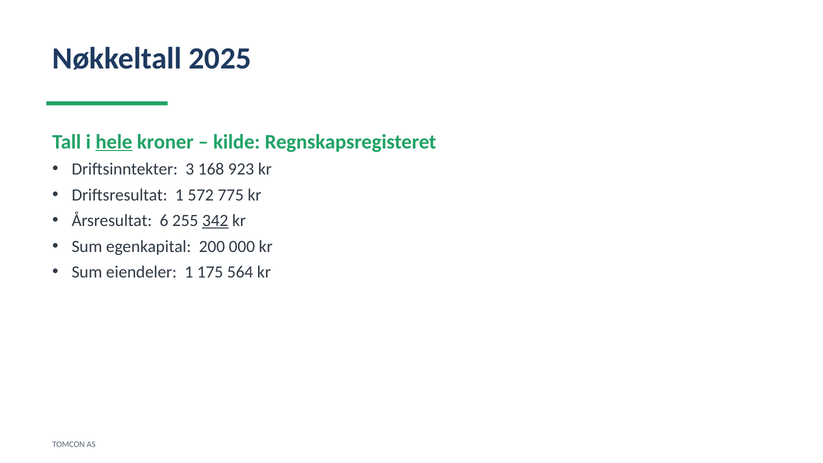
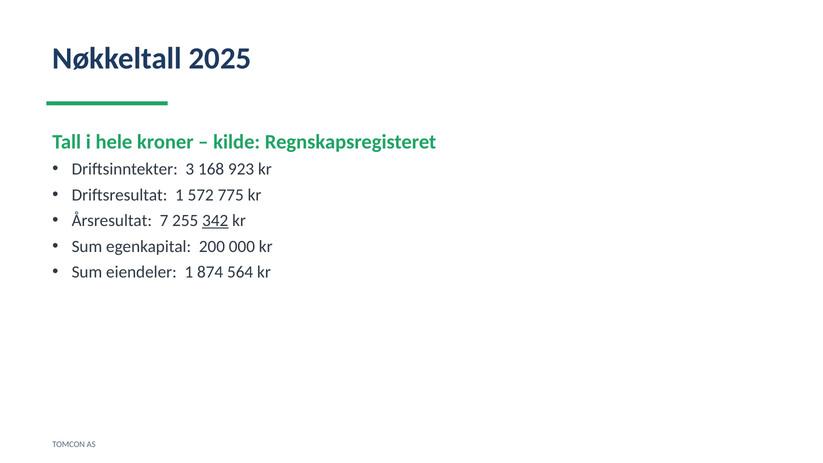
hele underline: present -> none (114, 142)
6: 6 -> 7 (164, 221)
175: 175 -> 874 (210, 272)
